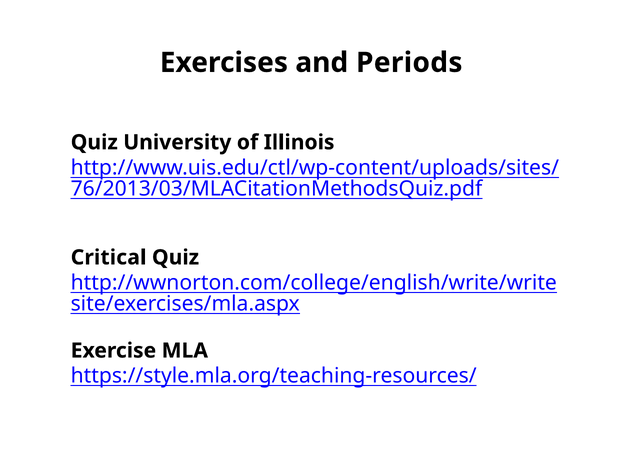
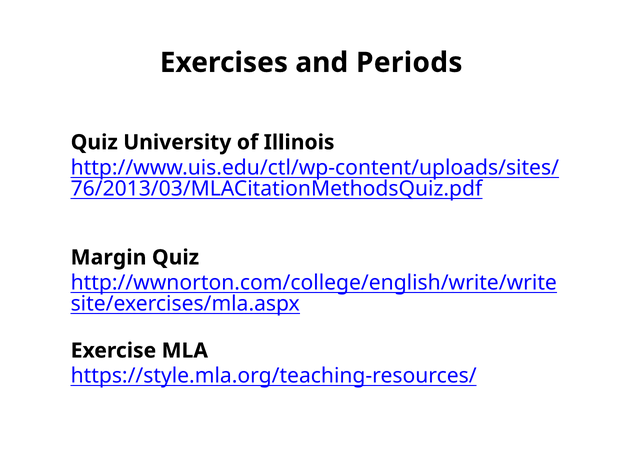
Critical: Critical -> Margin (109, 257)
